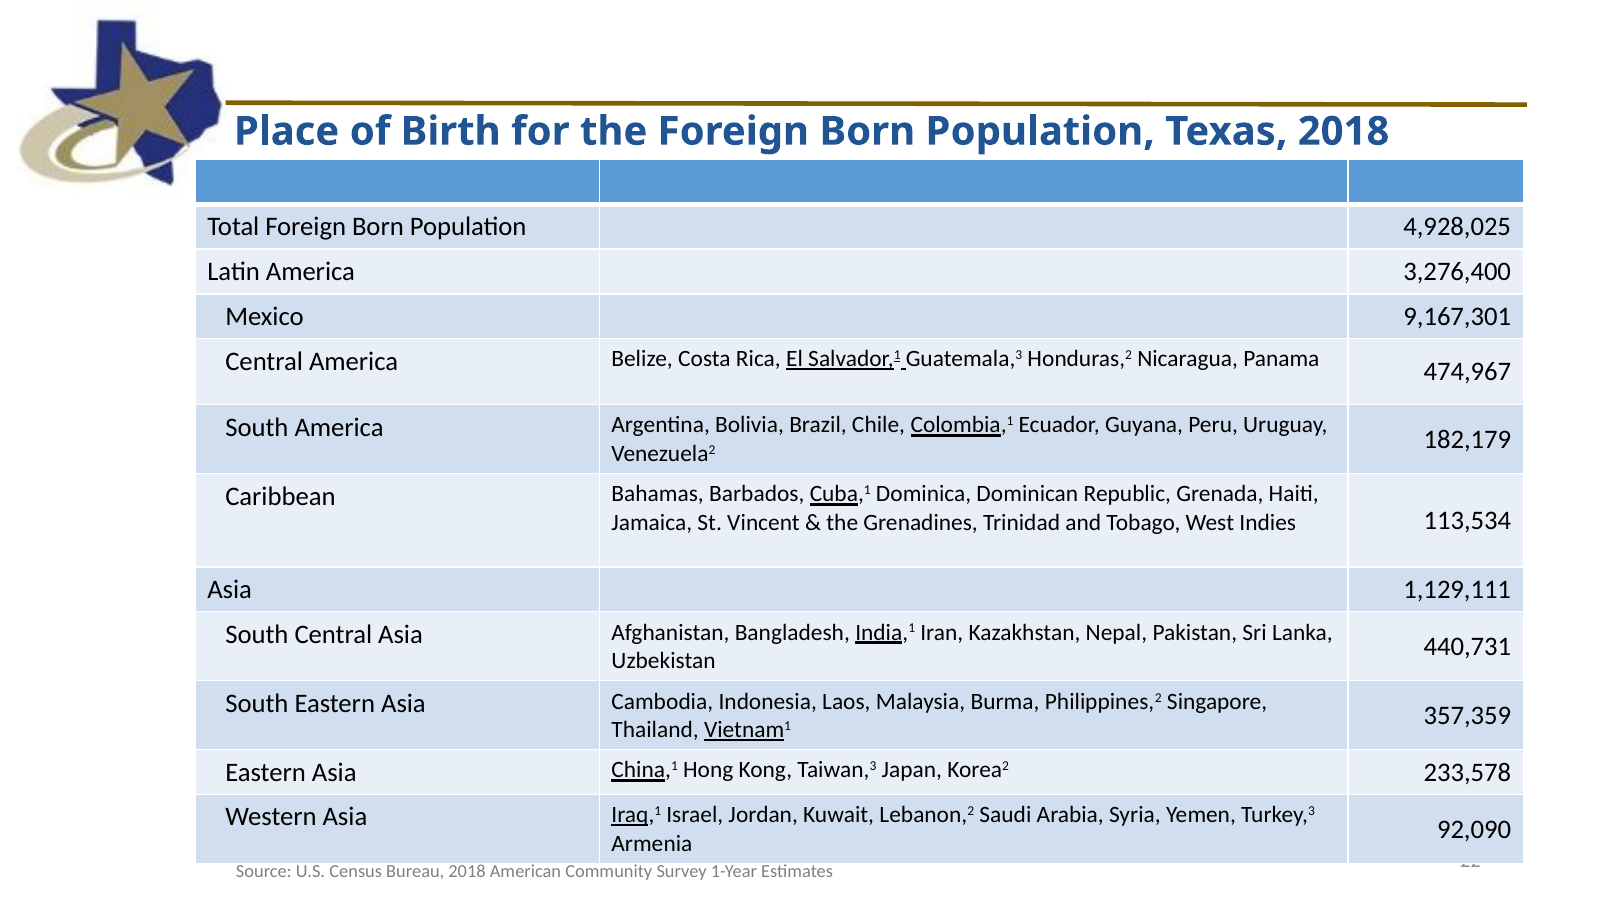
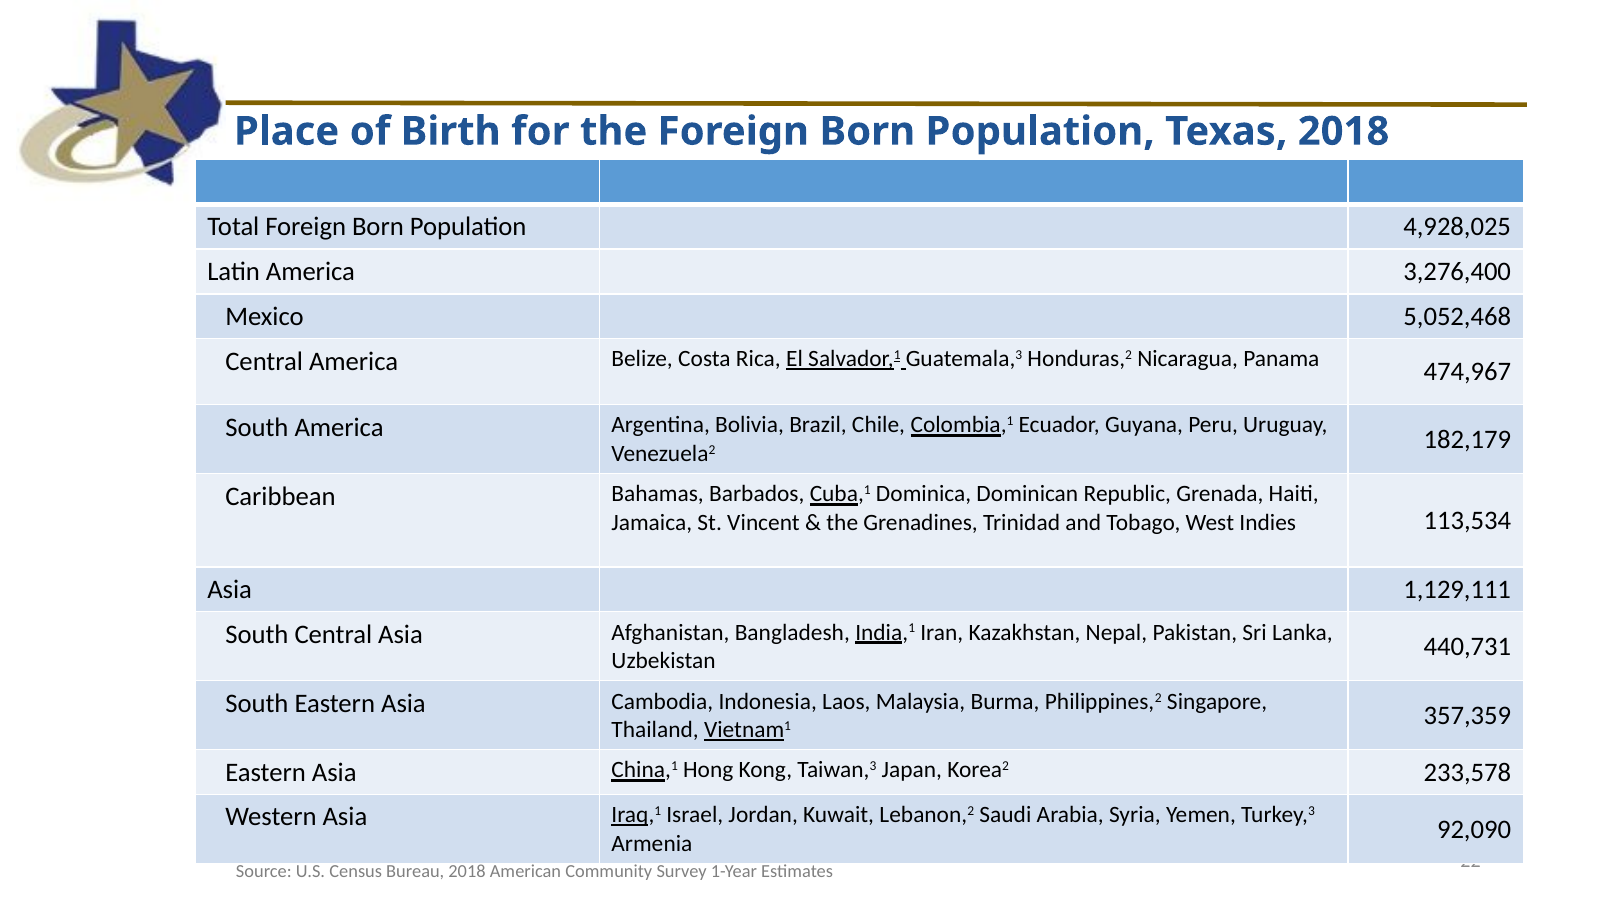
9,167,301: 9,167,301 -> 5,052,468 (1457, 316)
